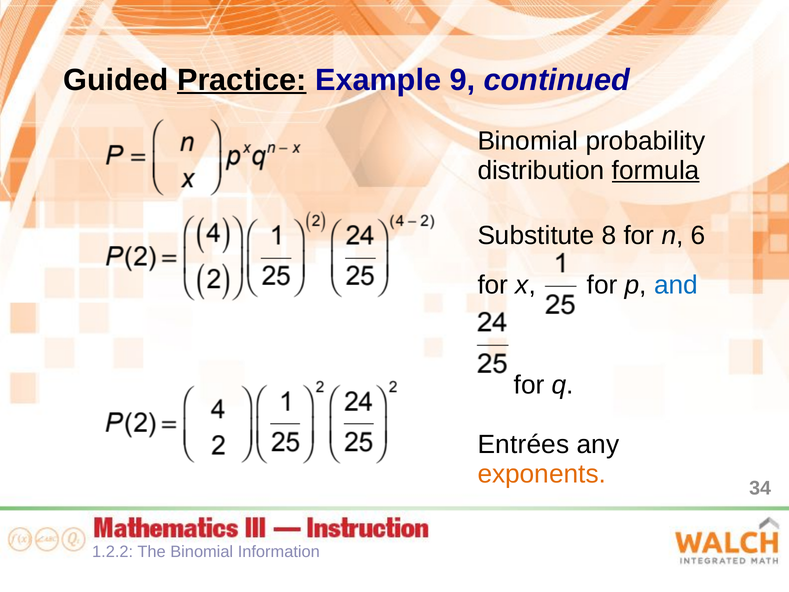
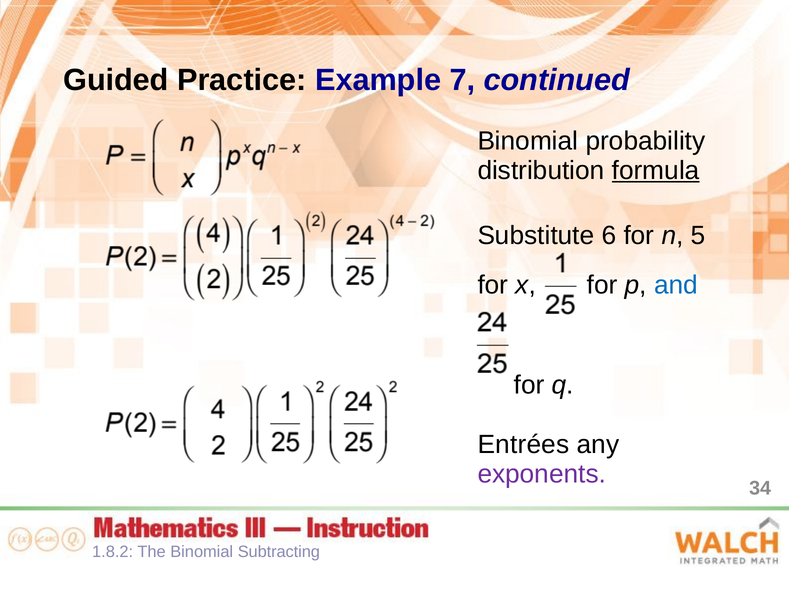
Practice underline: present -> none (242, 80)
9: 9 -> 7 (462, 80)
8: 8 -> 6 (609, 235)
6: 6 -> 5 (698, 235)
exponents colour: orange -> purple (542, 474)
1.2.2: 1.2.2 -> 1.8.2 (113, 552)
Information: Information -> Subtracting (279, 552)
